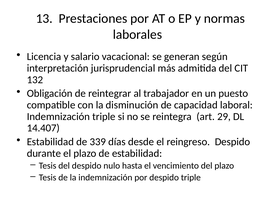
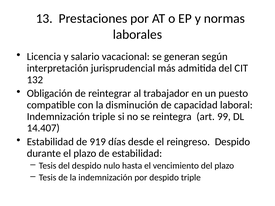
29: 29 -> 99 (224, 117)
339: 339 -> 919 (98, 142)
